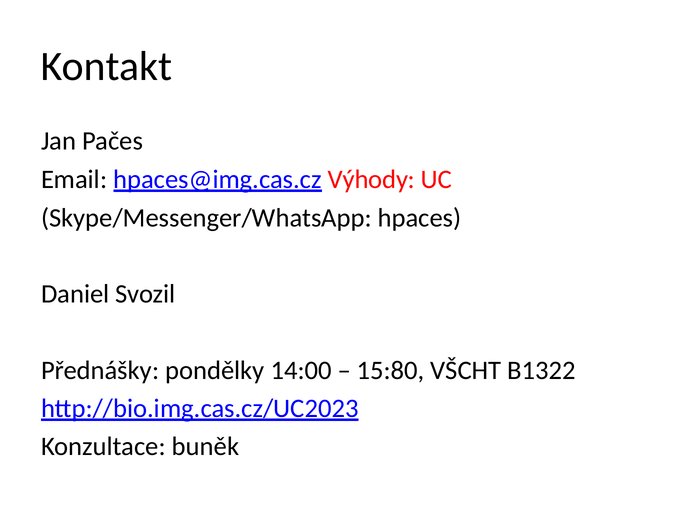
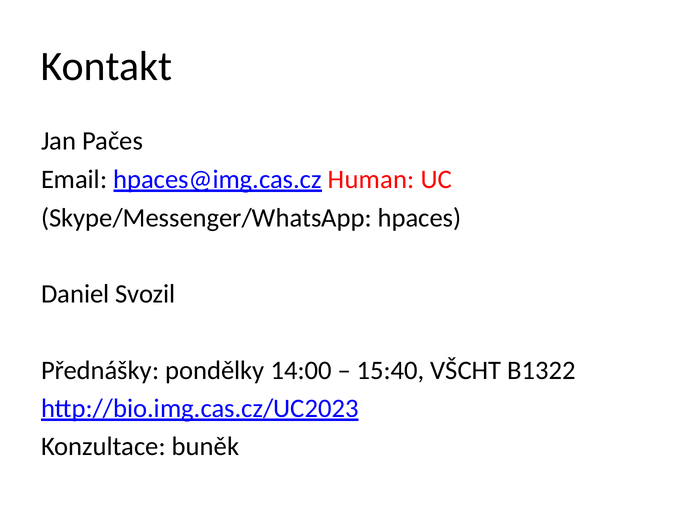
Výhody: Výhody -> Human (371, 179)
15:80: 15:80 -> 15:40 (391, 370)
